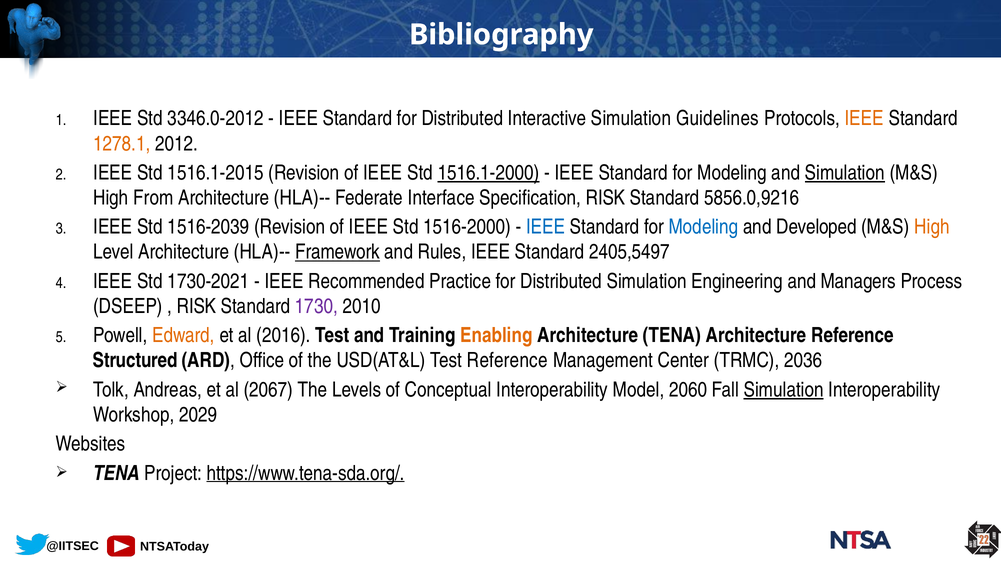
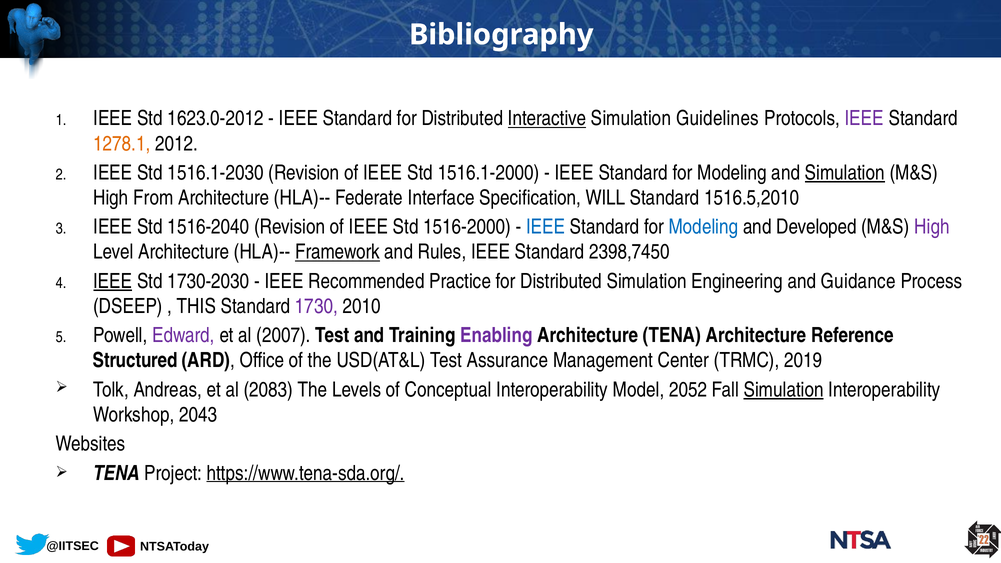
3346.0-2012: 3346.0-2012 -> 1623.0-2012 (216, 119)
Interactive underline: none -> present (547, 119)
IEEE colour: orange -> purple (864, 119)
1516.1-2015: 1516.1-2015 -> 1516.1-2030 (216, 173)
1516.1-2000 underline: present -> none (489, 173)
Specification RISK: RISK -> WILL (606, 198)
5856.0,9216: 5856.0,9216 -> 1516.5,2010 (752, 198)
1516-2039: 1516-2039 -> 1516-2040 (208, 227)
High colour: orange -> purple (932, 227)
2405,5497: 2405,5497 -> 2398,7450 (630, 252)
IEEE underline: none -> present (113, 281)
1730-2021: 1730-2021 -> 1730-2030 (208, 281)
Managers: Managers -> Guidance (858, 281)
RISK: RISK -> THIS (196, 306)
Edward colour: orange -> purple (183, 336)
2016: 2016 -> 2007 (284, 336)
Enabling colour: orange -> purple (496, 336)
Test Reference: Reference -> Assurance (507, 361)
2036: 2036 -> 2019 (803, 361)
2067: 2067 -> 2083 (268, 390)
2060: 2060 -> 2052 (688, 390)
2029: 2029 -> 2043 (198, 415)
